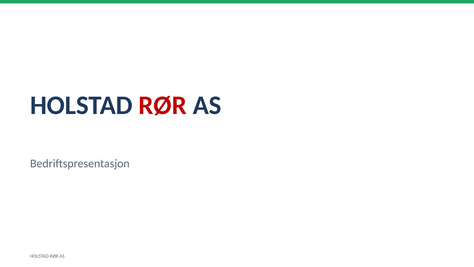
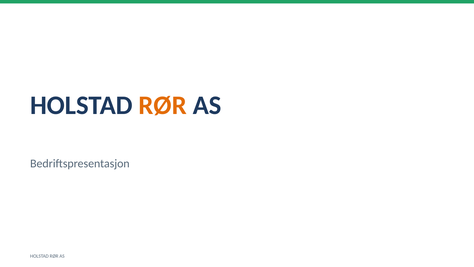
RØR colour: red -> orange (163, 105)
